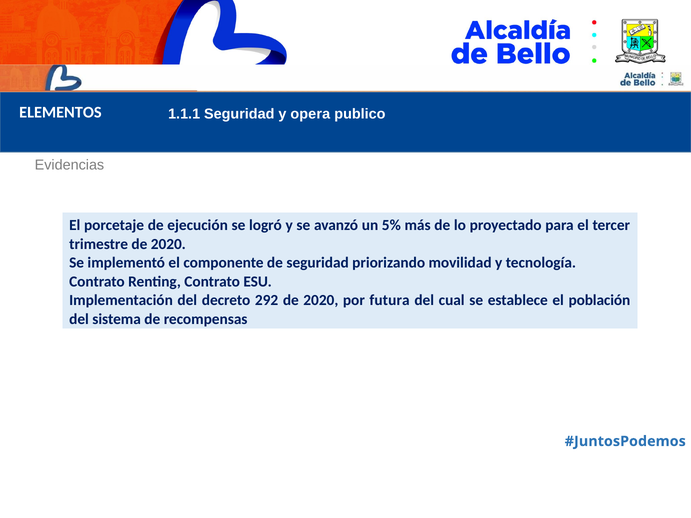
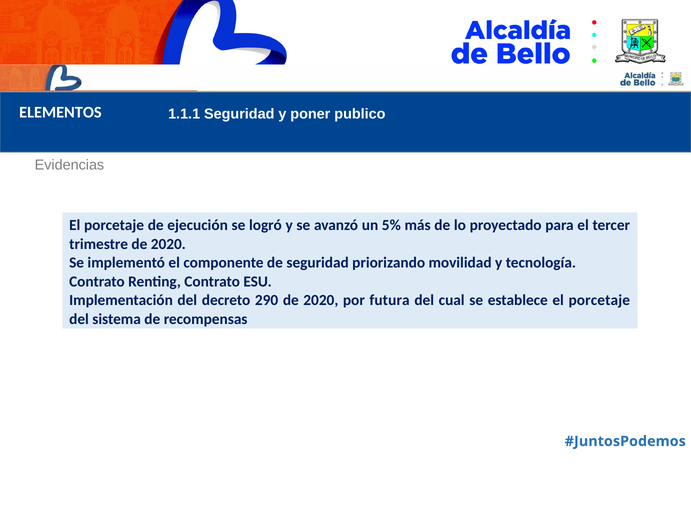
opera: opera -> poner (310, 114)
292: 292 -> 290 (267, 300)
establece el población: población -> porcetaje (599, 300)
